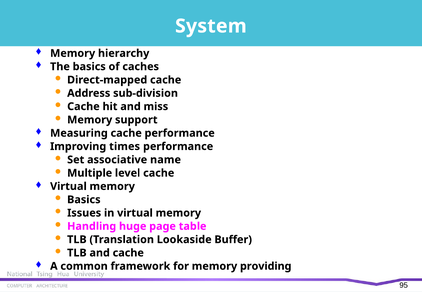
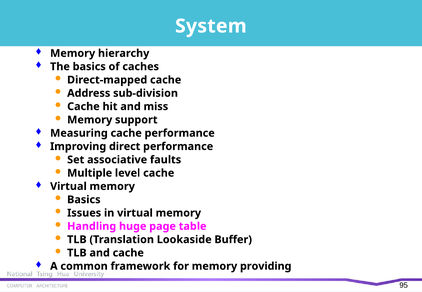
times: times -> direct (125, 147)
name: name -> faults (166, 160)
